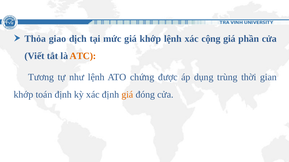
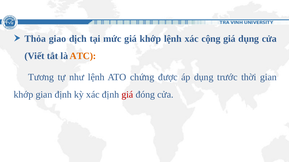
giá phần: phần -> dụng (249, 39)
trùng: trùng -> trước (227, 77)
khớp toán: toán -> gian (44, 95)
giá colour: orange -> red (127, 95)
